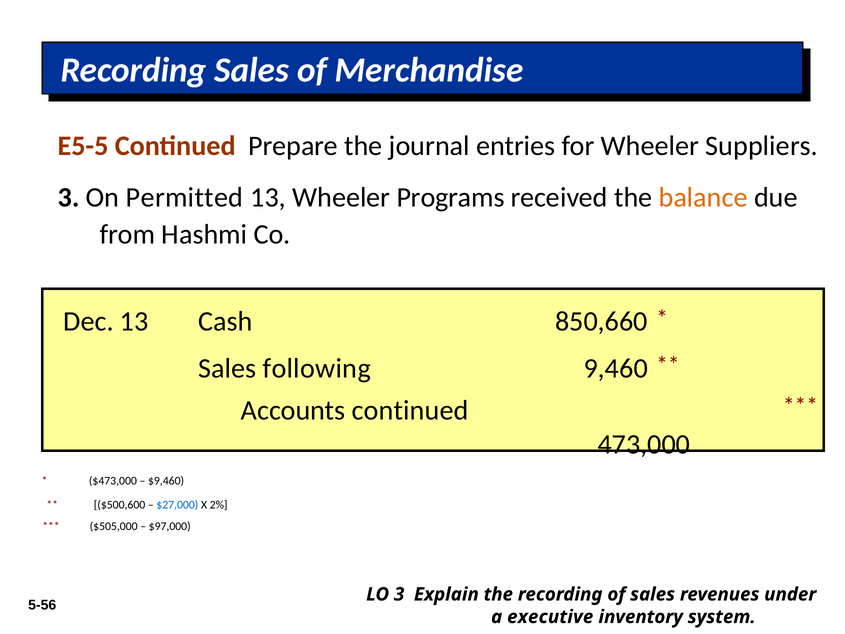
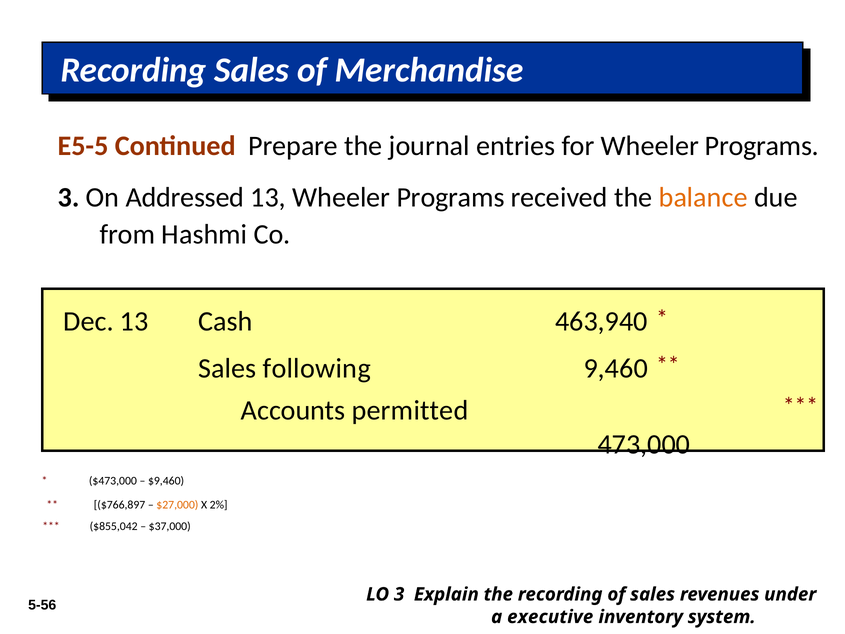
for Wheeler Suppliers: Suppliers -> Programs (762, 146)
Permitted: Permitted -> Addressed (185, 197)
850,660: 850,660 -> 463,940 (601, 322)
Accounts continued: continued -> permitted (410, 410)
$500,600: $500,600 -> $766,897 (120, 505)
$27,000 colour: blue -> orange (177, 505)
$505,000: $505,000 -> $855,042 (114, 526)
$97,000: $97,000 -> $37,000 (170, 526)
